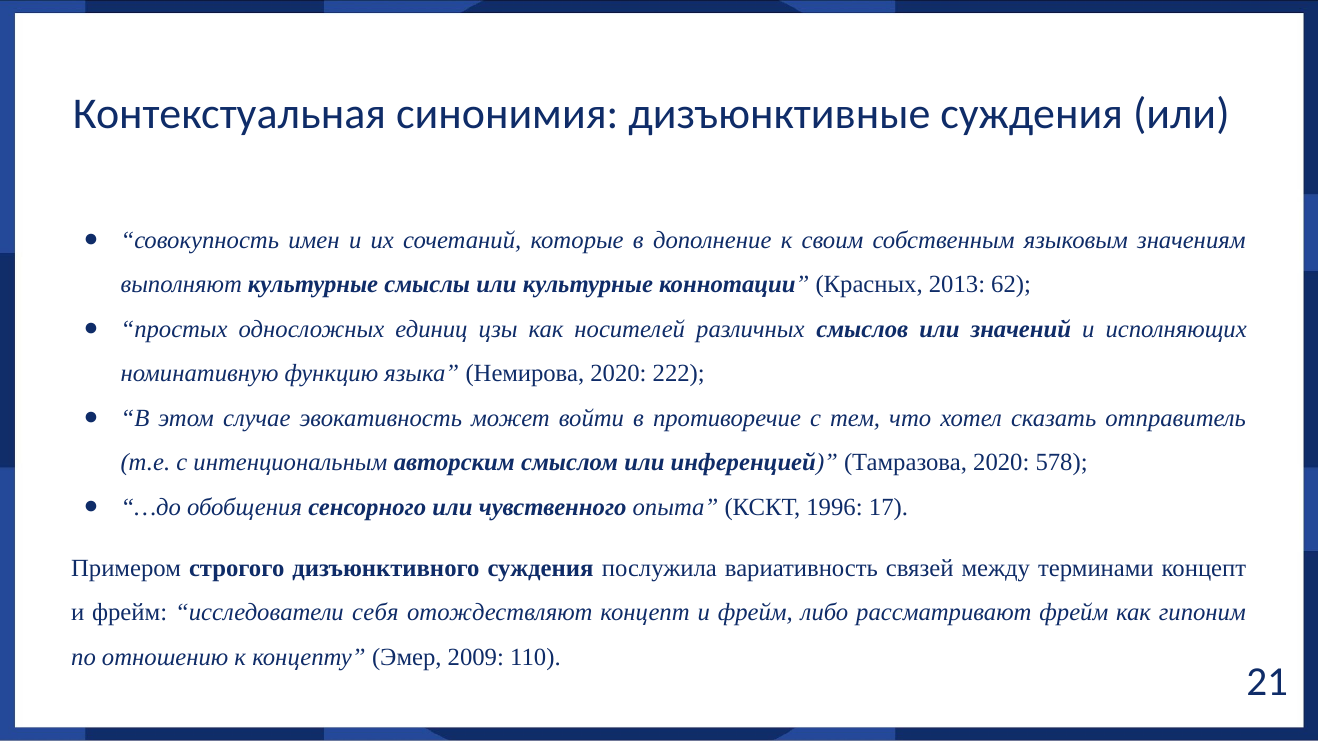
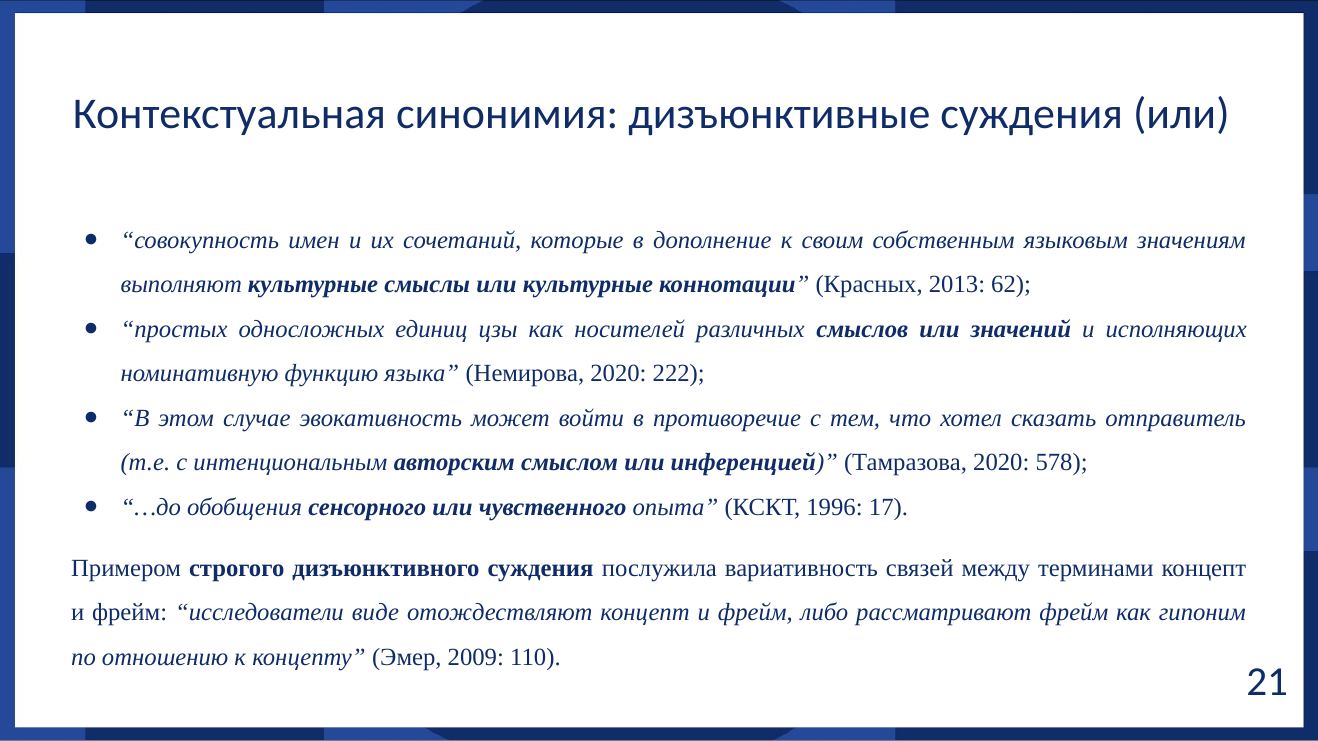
себя: себя -> виде (375, 613)
